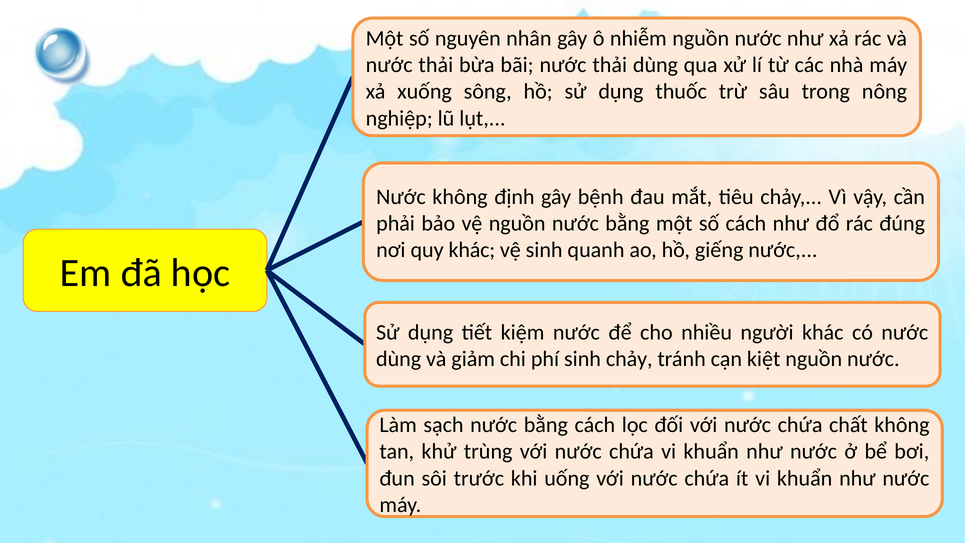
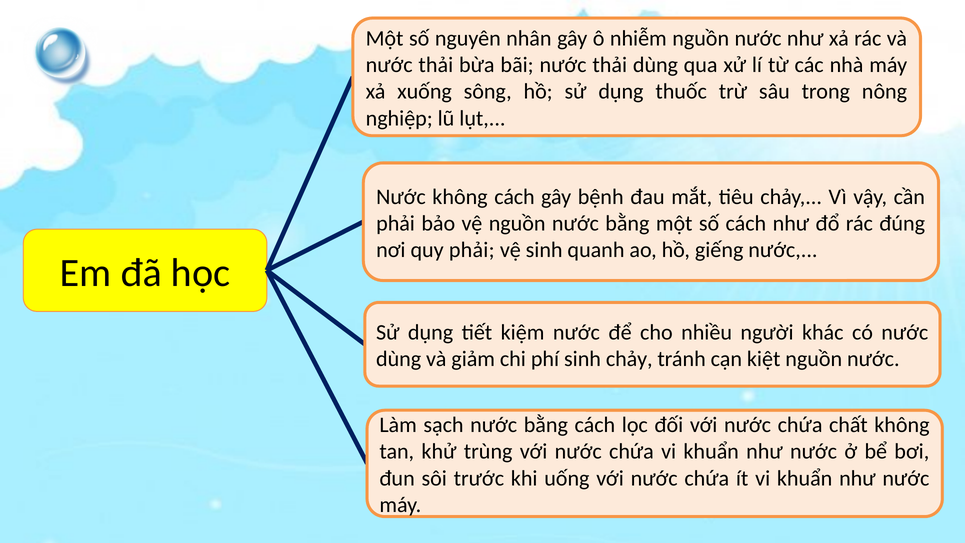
không định: định -> cách (514, 197)
quy khác: khác -> phải (472, 250)
